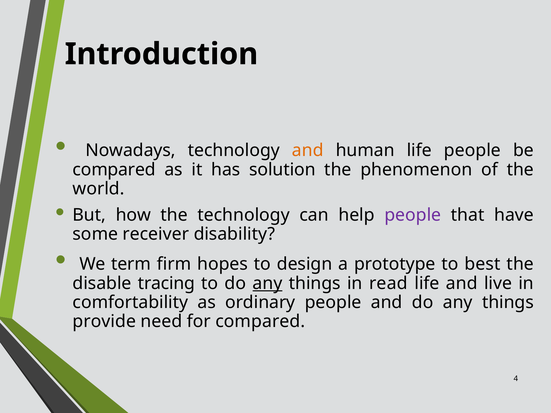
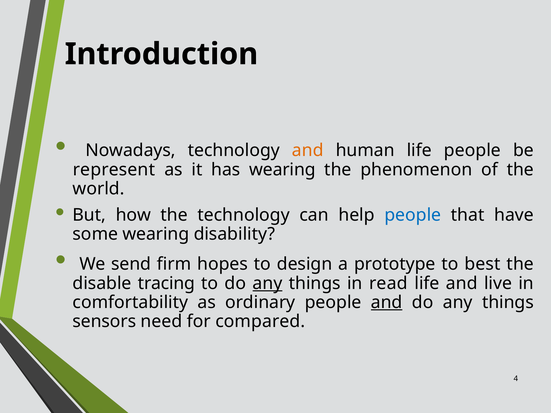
compared: compared -> represent (114, 170)
has solution: solution -> wearing (282, 170)
people colour: purple -> blue (413, 215)
some receiver: receiver -> wearing (156, 234)
term: term -> send (131, 264)
and underline: none -> present (387, 302)
provide: provide -> sensors (104, 321)
